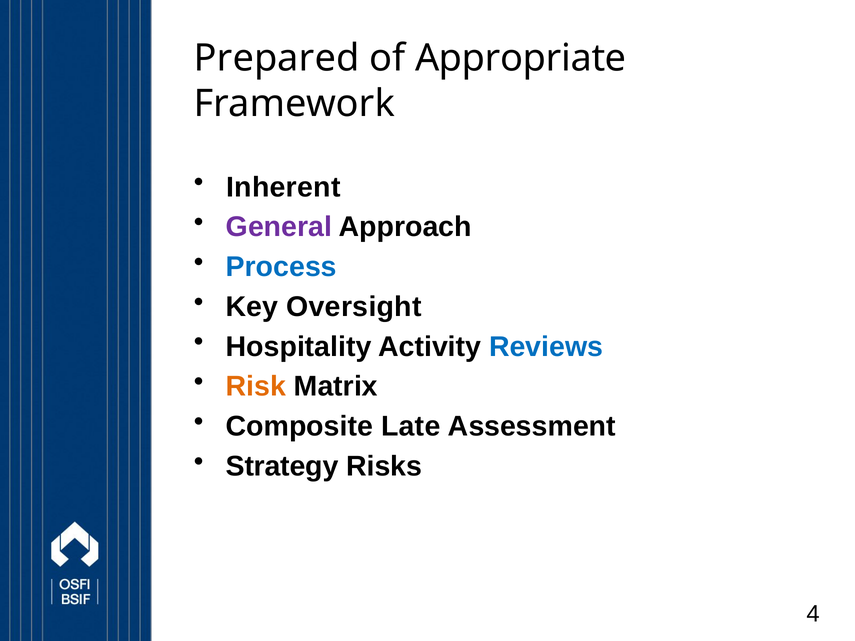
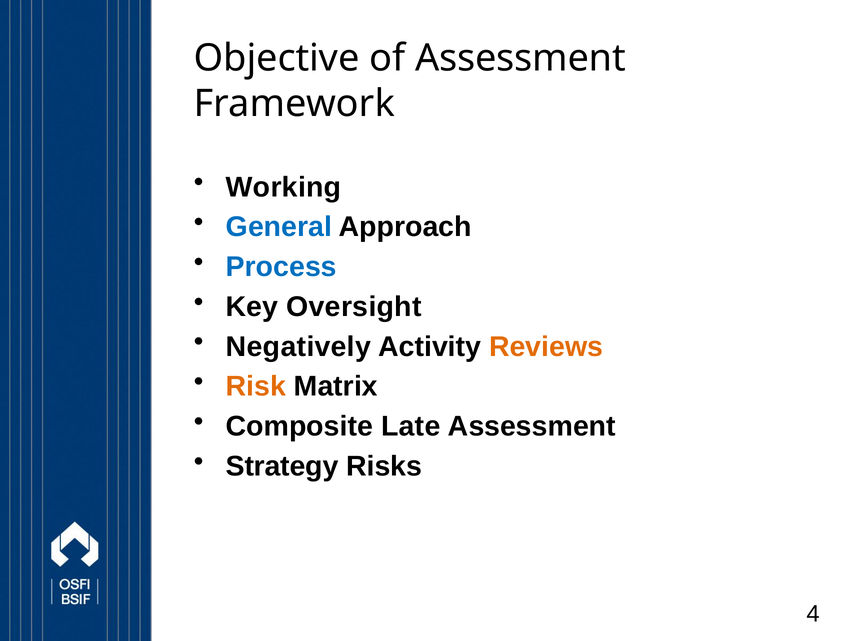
Prepared: Prepared -> Objective (277, 58)
of Appropriate: Appropriate -> Assessment (521, 58)
Inherent: Inherent -> Working (284, 187)
General colour: purple -> blue (279, 227)
Hospitality: Hospitality -> Negatively (298, 347)
Reviews colour: blue -> orange (546, 347)
